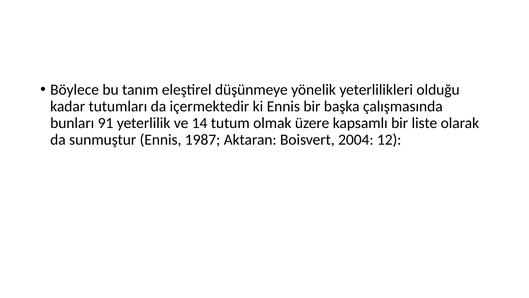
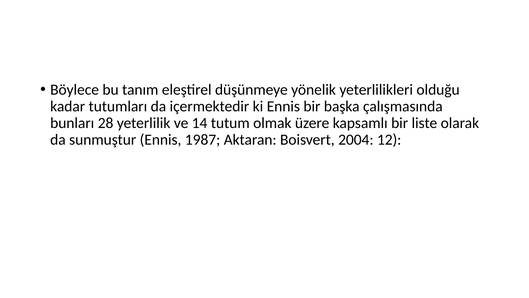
91: 91 -> 28 (106, 123)
